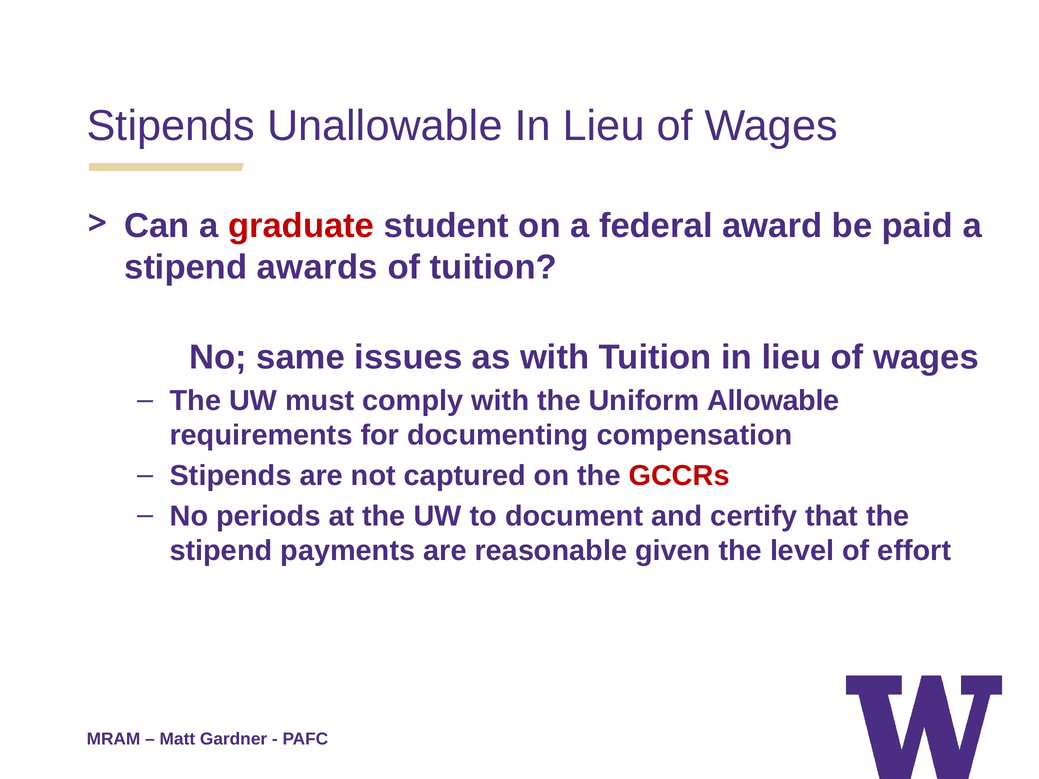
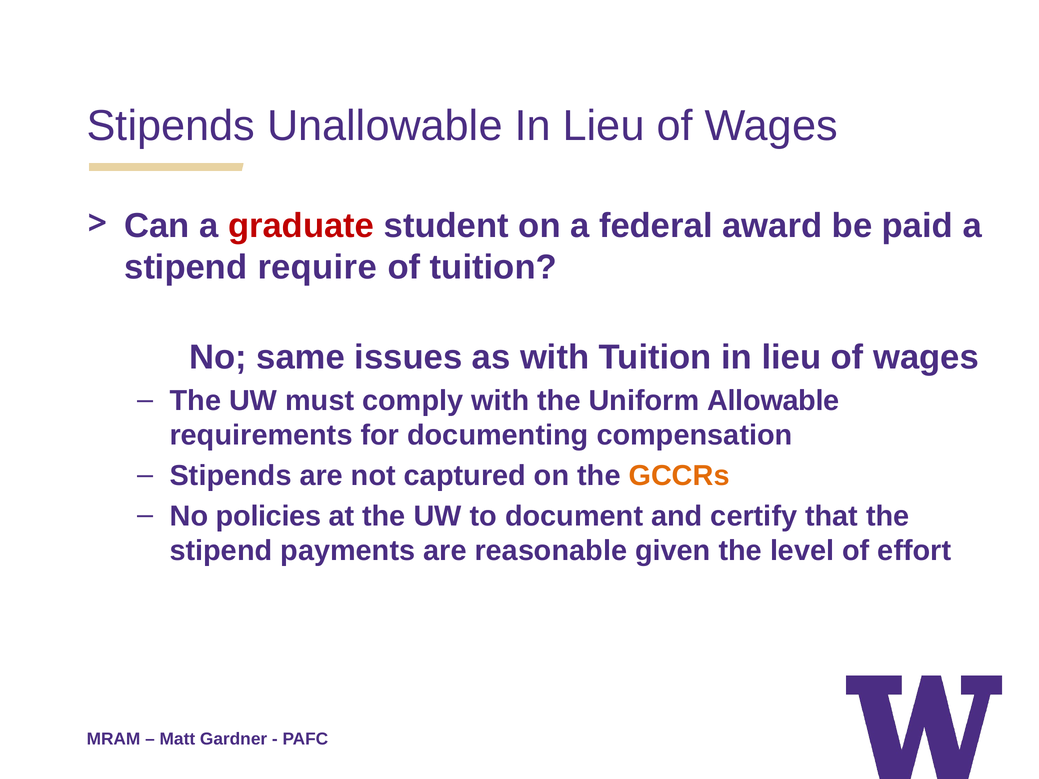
awards: awards -> require (317, 267)
GCCRs colour: red -> orange (679, 476)
periods: periods -> policies (269, 516)
